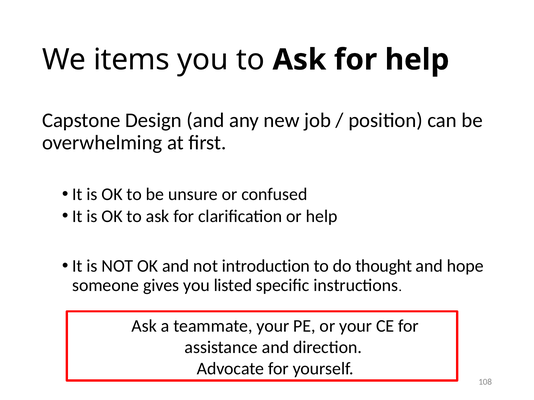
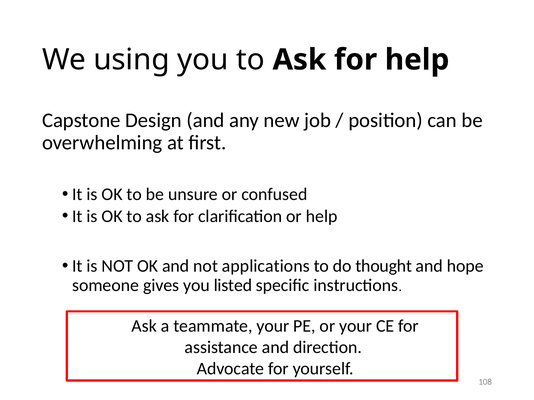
items: items -> using (131, 60)
introduction: introduction -> applications (266, 266)
